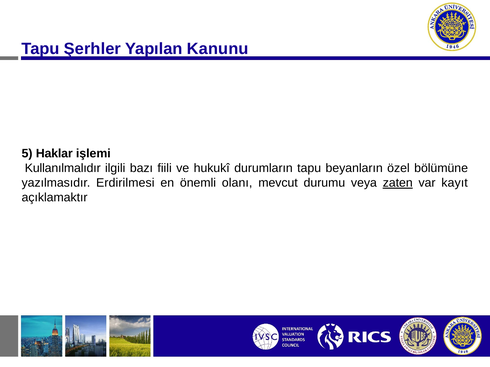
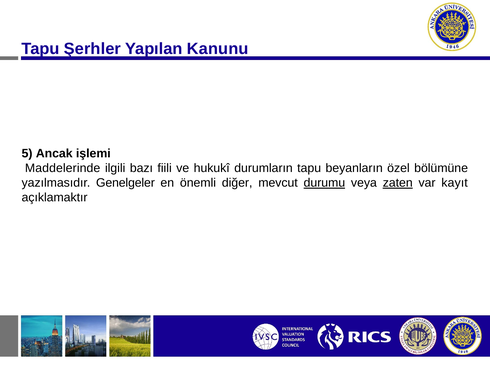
Haklar: Haklar -> Ancak (54, 154)
Kullanılmalıdır: Kullanılmalıdır -> Maddelerinde (63, 168)
Erdirilmesi: Erdirilmesi -> Genelgeler (125, 183)
olanı: olanı -> diğer (237, 183)
durumu underline: none -> present (324, 183)
